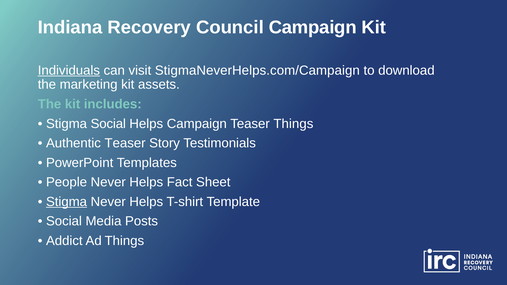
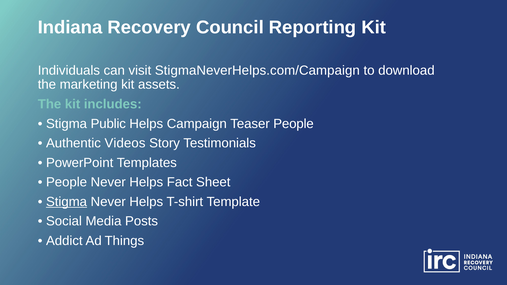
Council Campaign: Campaign -> Reporting (313, 27)
Individuals underline: present -> none (69, 70)
Stigma Social: Social -> Public (108, 124)
Teaser Things: Things -> People (294, 124)
Authentic Teaser: Teaser -> Videos (125, 143)
